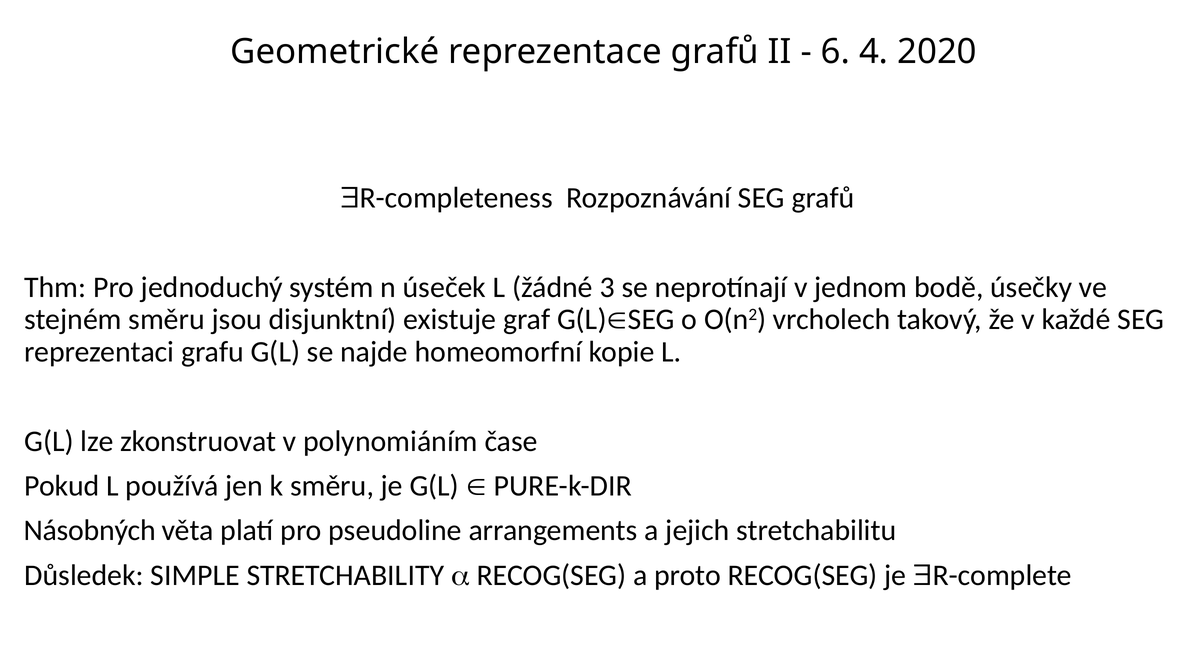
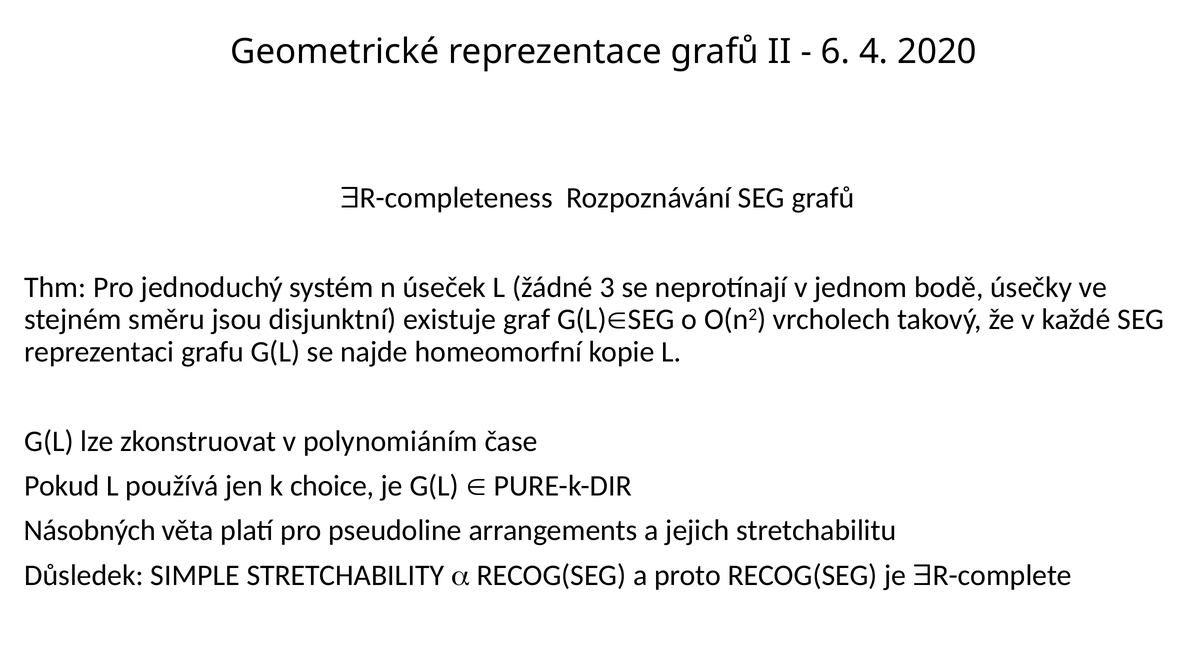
k směru: směru -> choice (332, 486)
